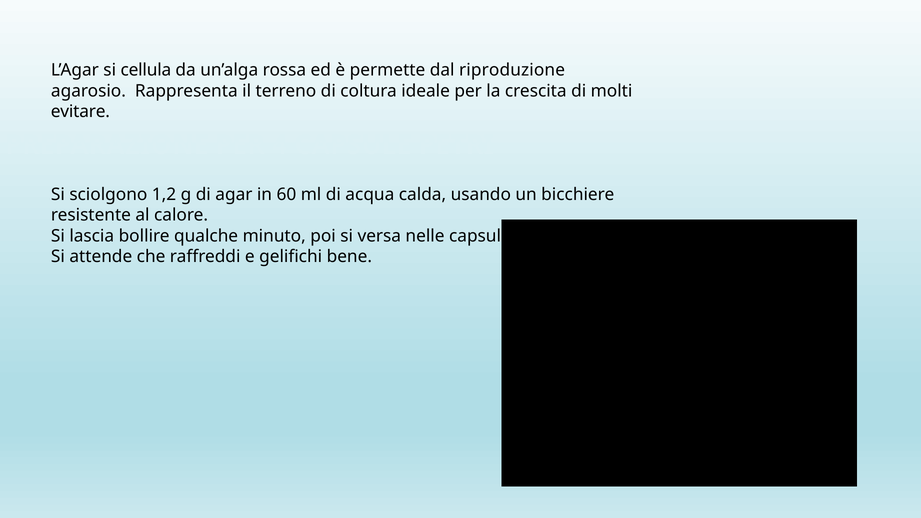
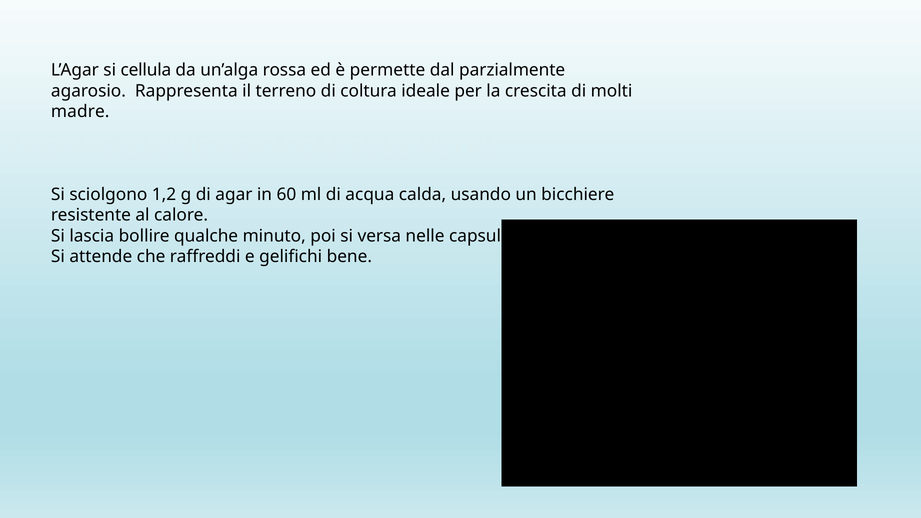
riproduzione: riproduzione -> parzialmente (512, 70)
evitare: evitare -> madre (80, 112)
